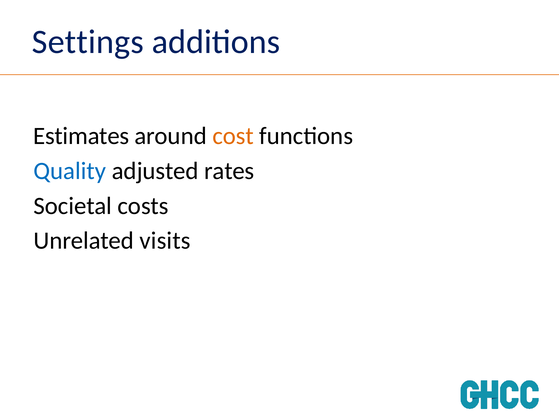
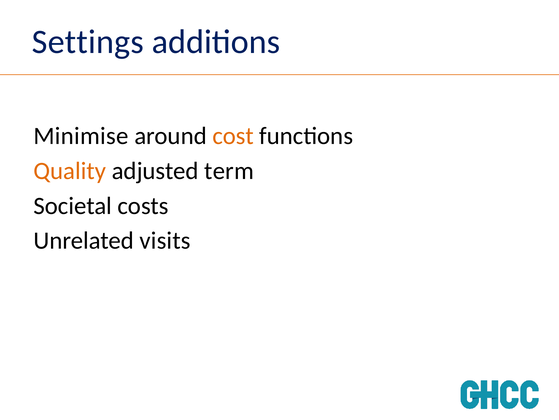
Estimates: Estimates -> Minimise (81, 136)
Quality colour: blue -> orange (70, 171)
rates: rates -> term (229, 171)
